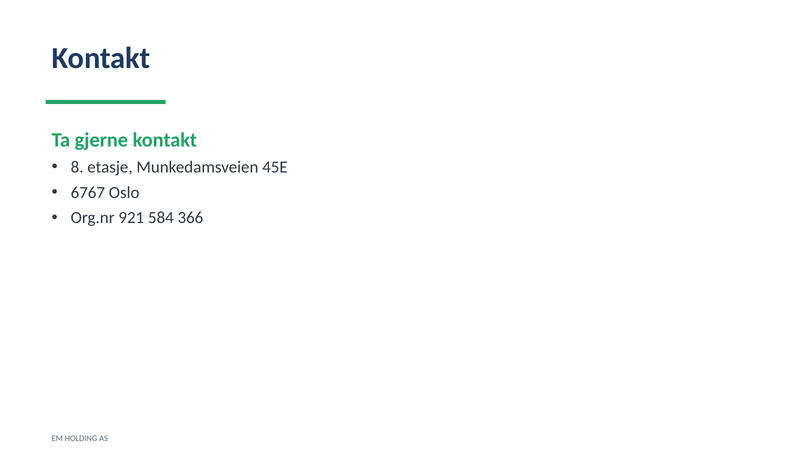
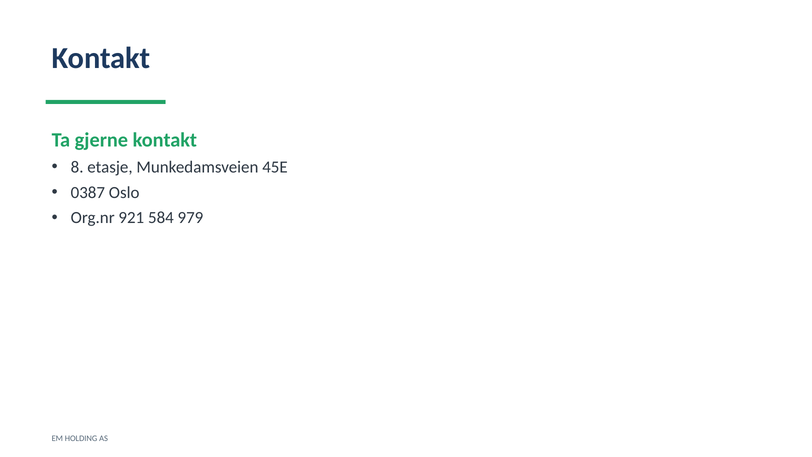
6767: 6767 -> 0387 (88, 192)
366: 366 -> 979 (190, 218)
